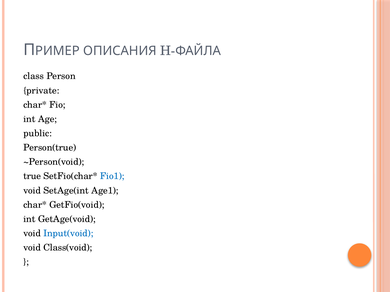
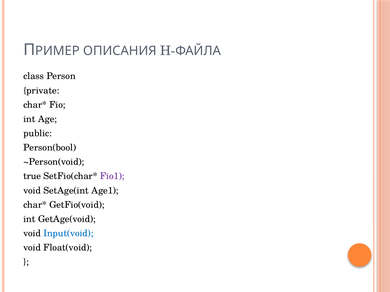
Person(true: Person(true -> Person(bool (50, 148)
Fio1 colour: blue -> purple (112, 177)
Class(void: Class(void -> Float(void (68, 248)
